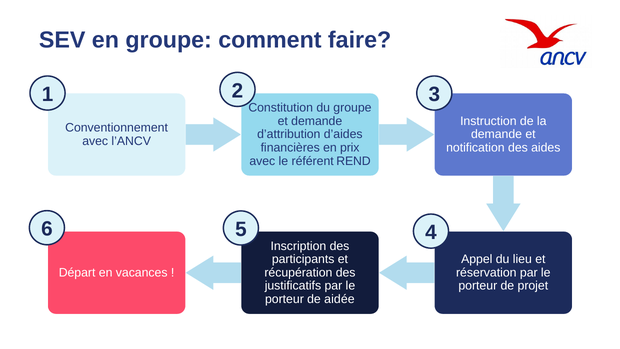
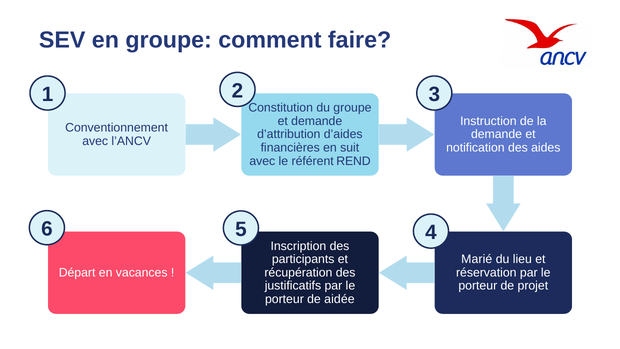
prix: prix -> suit (350, 148)
Appel: Appel -> Marié (477, 259)
